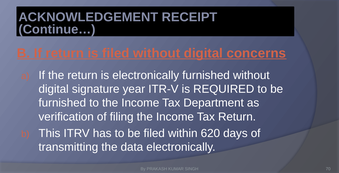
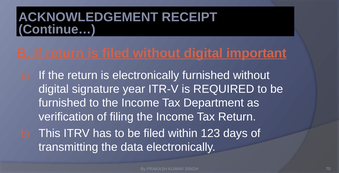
concerns: concerns -> important (256, 53)
620: 620 -> 123 (210, 133)
